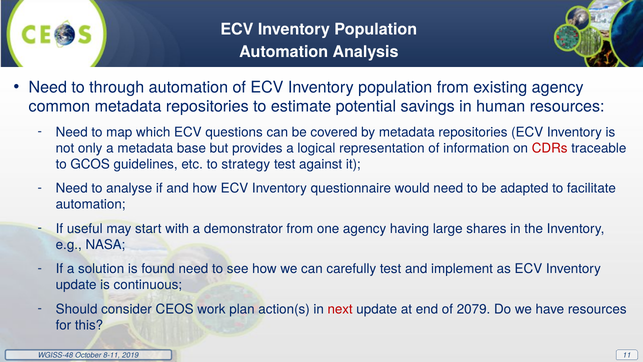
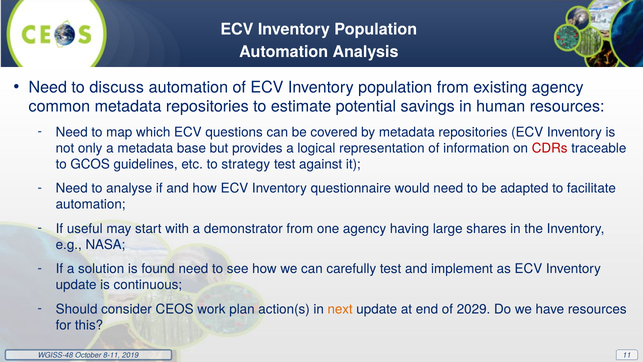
through: through -> discuss (117, 87)
next colour: red -> orange (340, 309)
2079: 2079 -> 2029 (474, 309)
